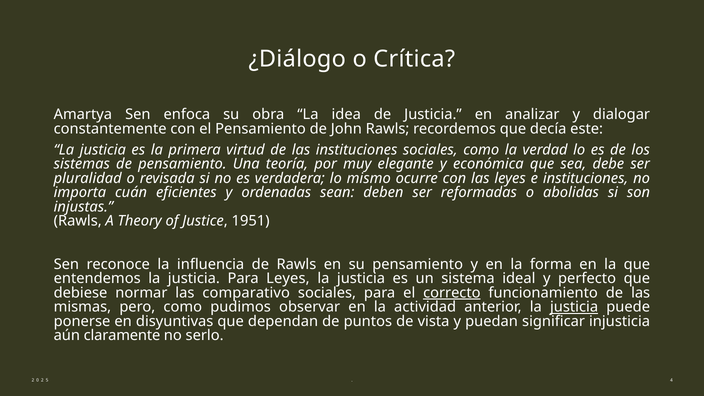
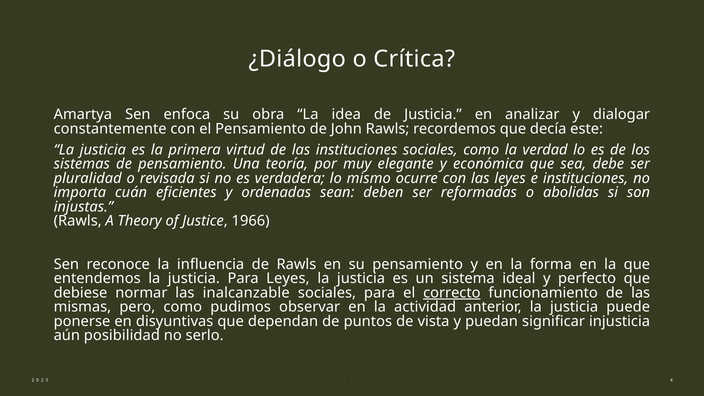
1951: 1951 -> 1966 (251, 221)
comparativo: comparativo -> inalcanzable (246, 293)
justicia underline: present -> none (574, 307)
claramente: claramente -> posibilidad (122, 336)
